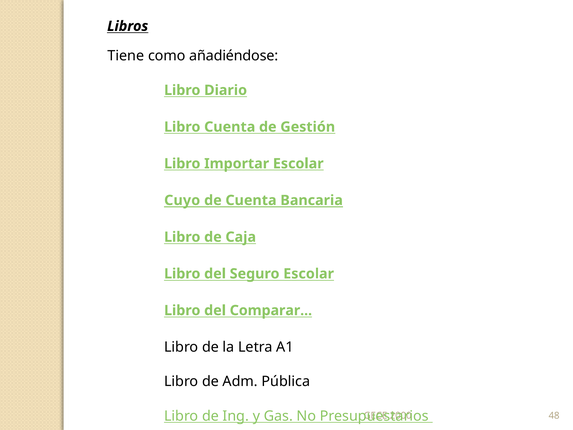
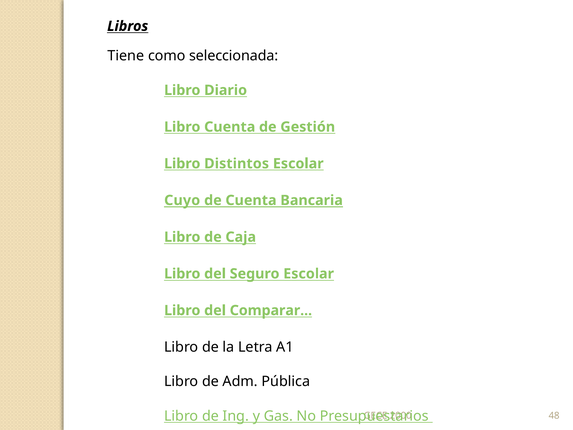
añadiéndose: añadiéndose -> seleccionada (234, 56)
Importar: Importar -> Distintos (237, 164)
